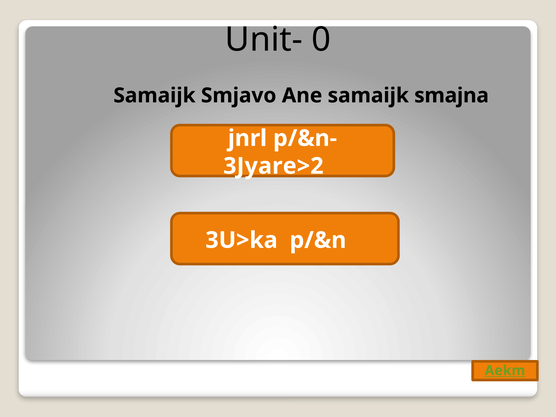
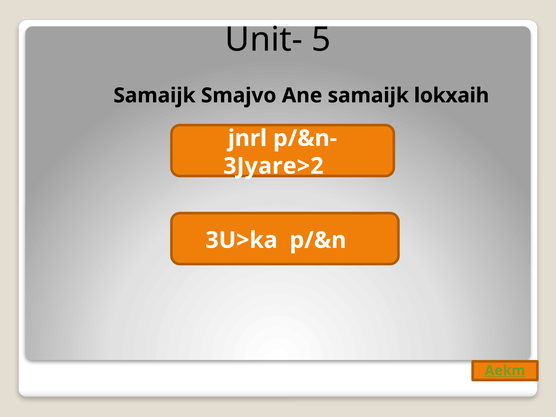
0: 0 -> 5 (321, 39)
Smjavo: Smjavo -> Smajvo (239, 96)
smajna: smajna -> lokxaih (452, 96)
